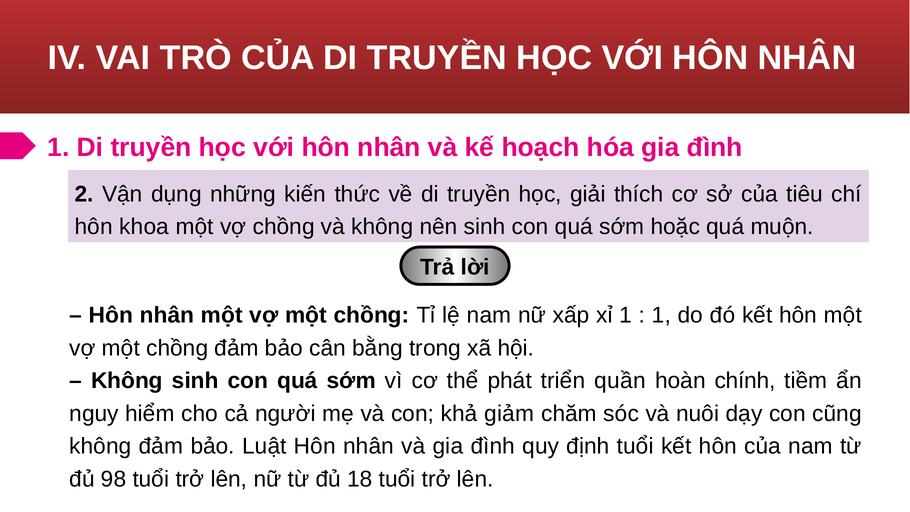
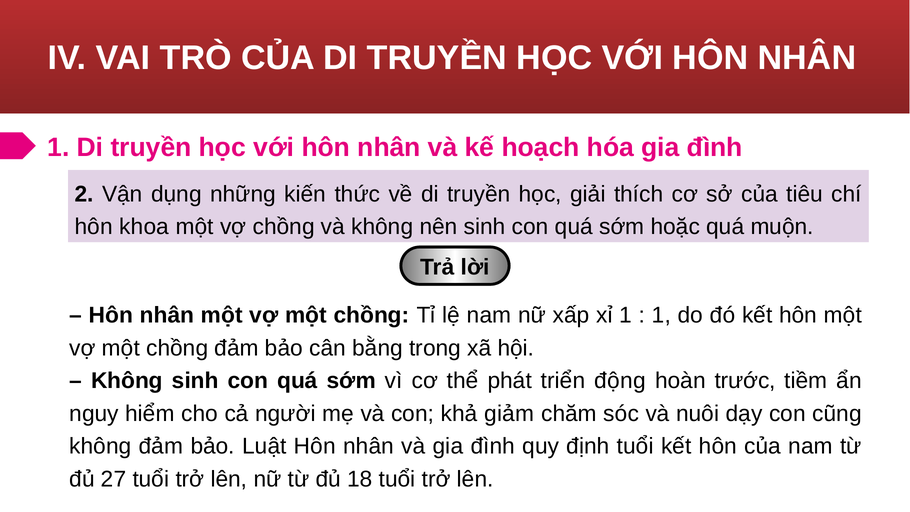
quần: quần -> động (620, 381)
chính: chính -> trước (745, 381)
98: 98 -> 27 (114, 479)
